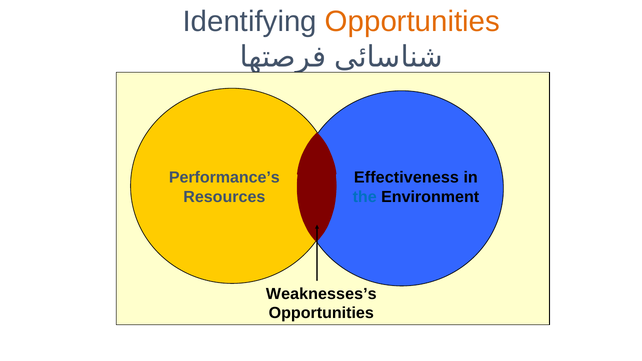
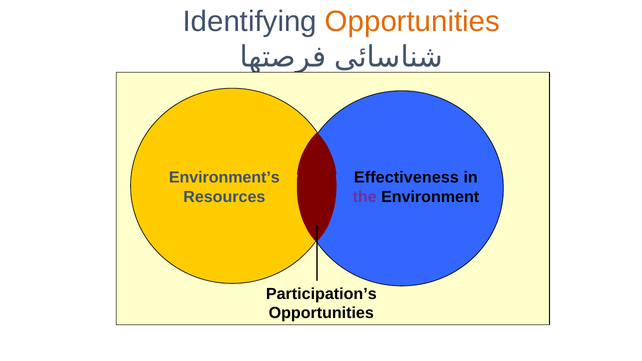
Performance’s: Performance’s -> Environment’s (224, 178)
the colour: blue -> purple (365, 197)
Weaknesses’s: Weaknesses’s -> Participation’s (321, 294)
